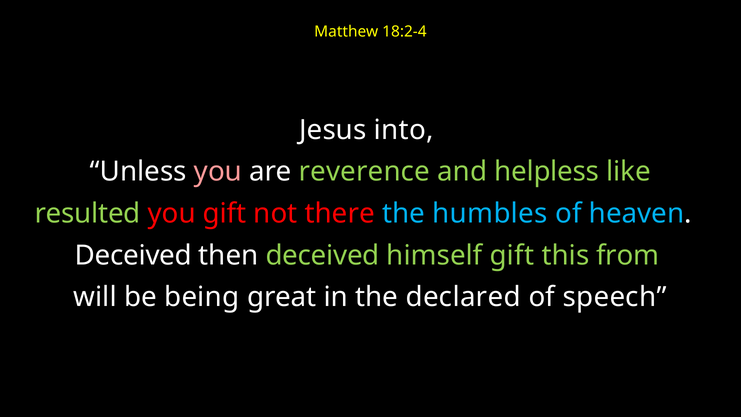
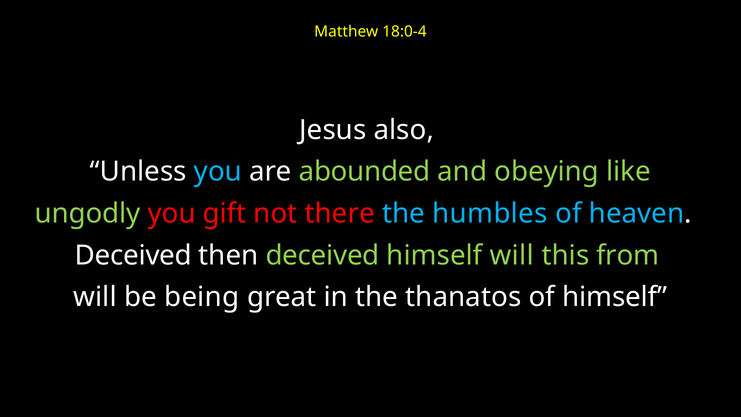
18:2-4: 18:2-4 -> 18:0-4 (404, 32)
into: into -> also (404, 130)
you colour: pink -> light blue (218, 172)
reverence: reverence -> abounded (365, 172)
helpless: helpless -> obeying (547, 172)
resulted: resulted -> ungodly (88, 213)
himself gift: gift -> will (512, 255)
declared: declared -> thanatos (463, 297)
of speech: speech -> himself (615, 297)
